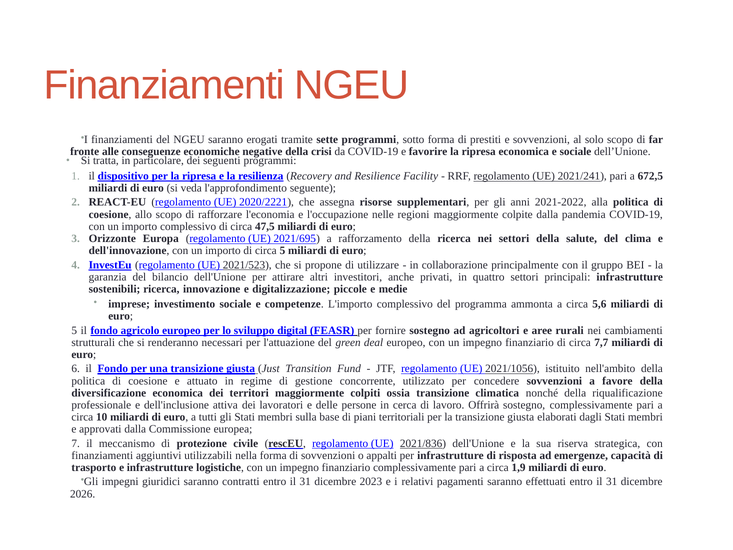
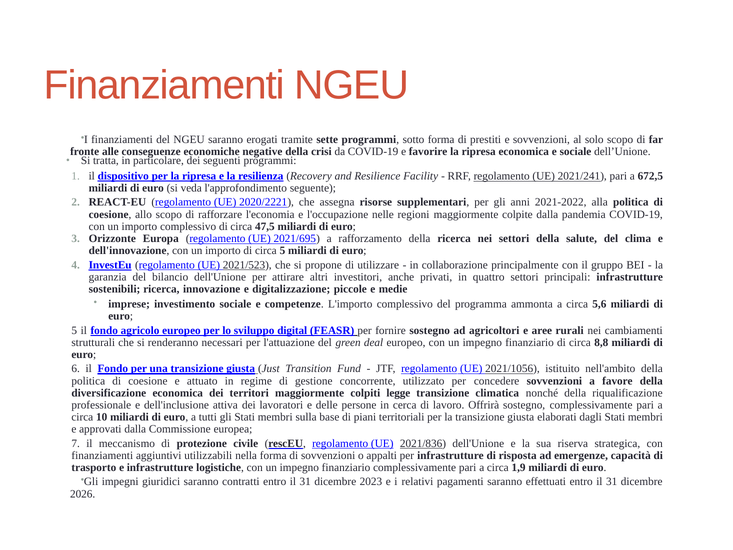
7,7: 7,7 -> 8,8 (601, 342)
ossia: ossia -> legge (398, 393)
